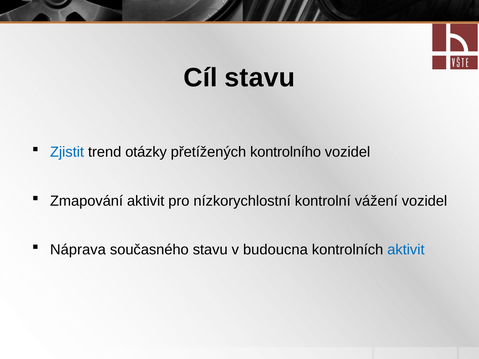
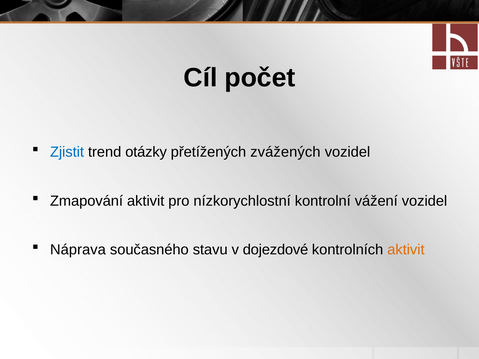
Cíl stavu: stavu -> počet (260, 78)
kontrolního: kontrolního -> zvážených (285, 152)
budoucna: budoucna -> dojezdové (276, 250)
aktivit colour: blue -> orange (406, 250)
